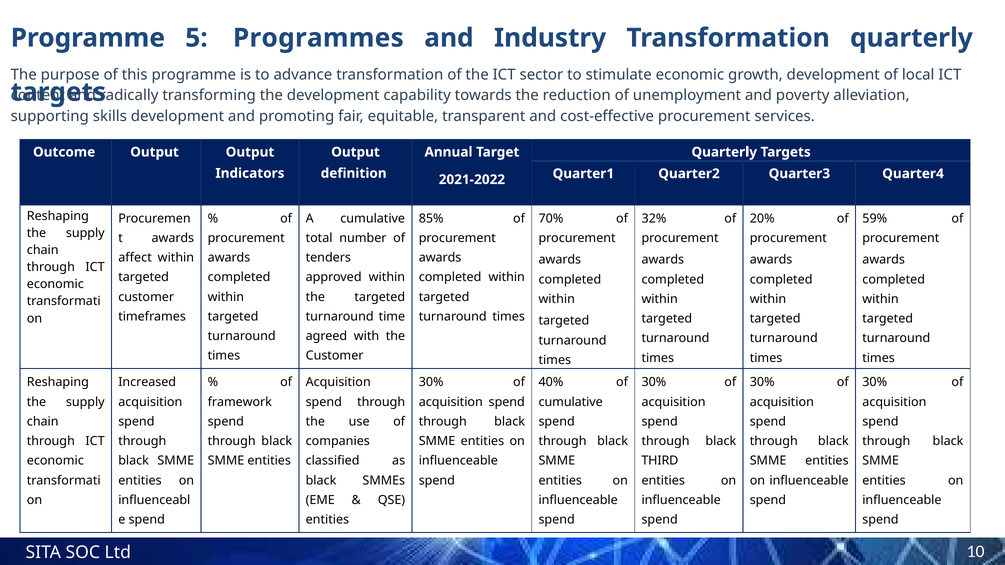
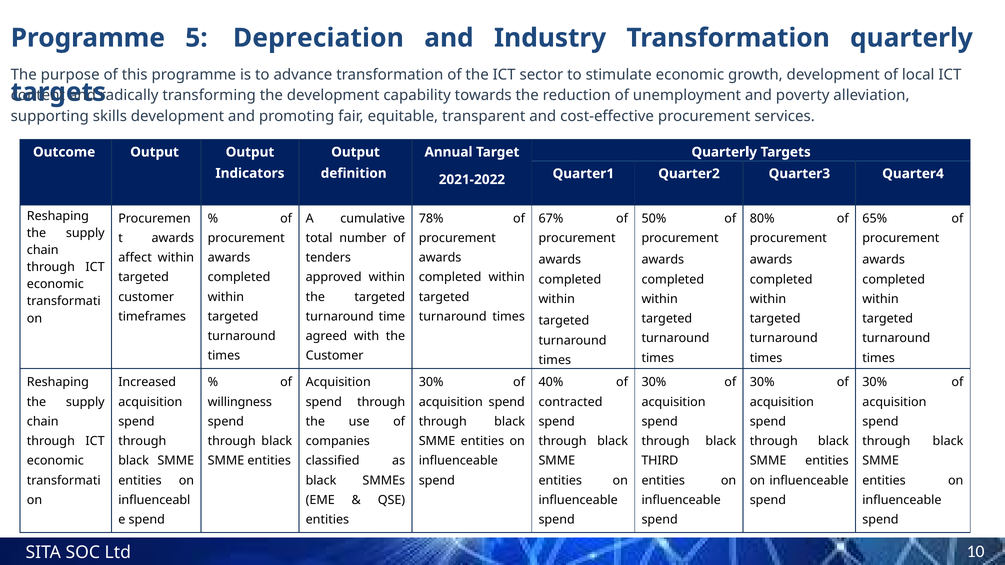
Programmes: Programmes -> Depreciation (318, 38)
85%: 85% -> 78% (431, 219)
70%: 70% -> 67% (551, 219)
32%: 32% -> 50% (654, 219)
20%: 20% -> 80% (762, 219)
59%: 59% -> 65% (875, 219)
framework: framework -> willingness (240, 402)
cumulative: cumulative -> contracted (571, 402)
